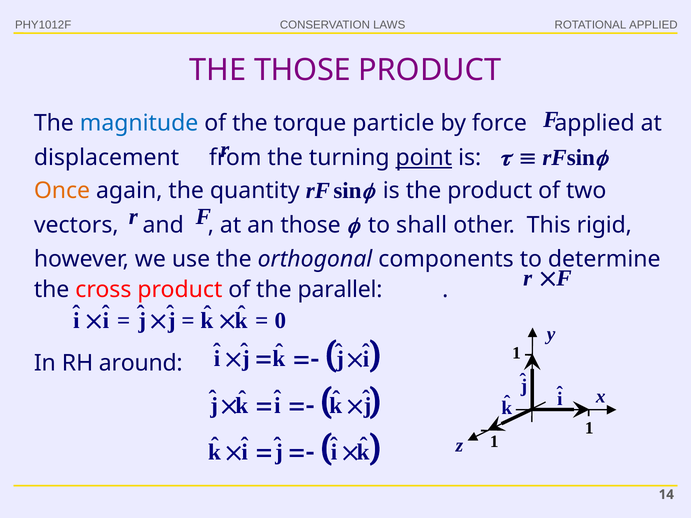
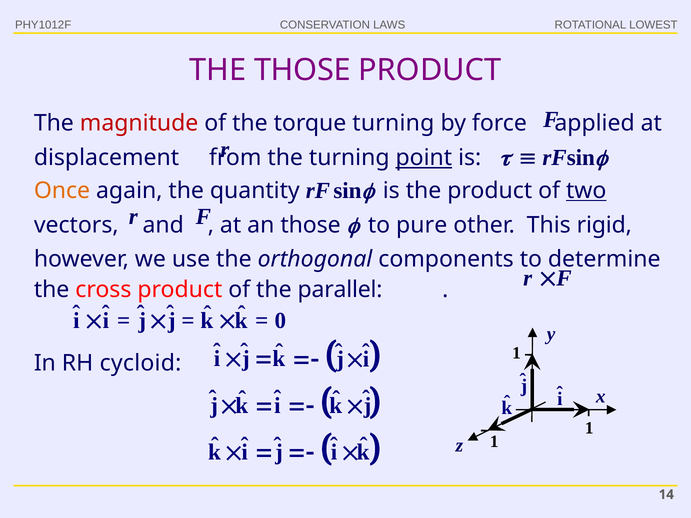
ROTATIONAL APPLIED: APPLIED -> LOWEST (653, 25)
magnitude colour: blue -> red (139, 123)
torque particle: particle -> turning (393, 123)
two underline: none -> present (586, 191)
shall: shall -> pure (422, 225)
around: around -> cycloid (141, 363)
